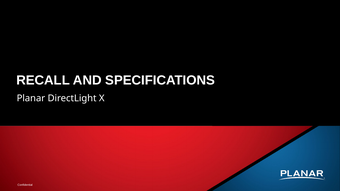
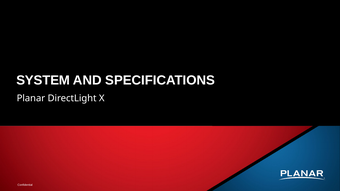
RECALL: RECALL -> SYSTEM (43, 80)
